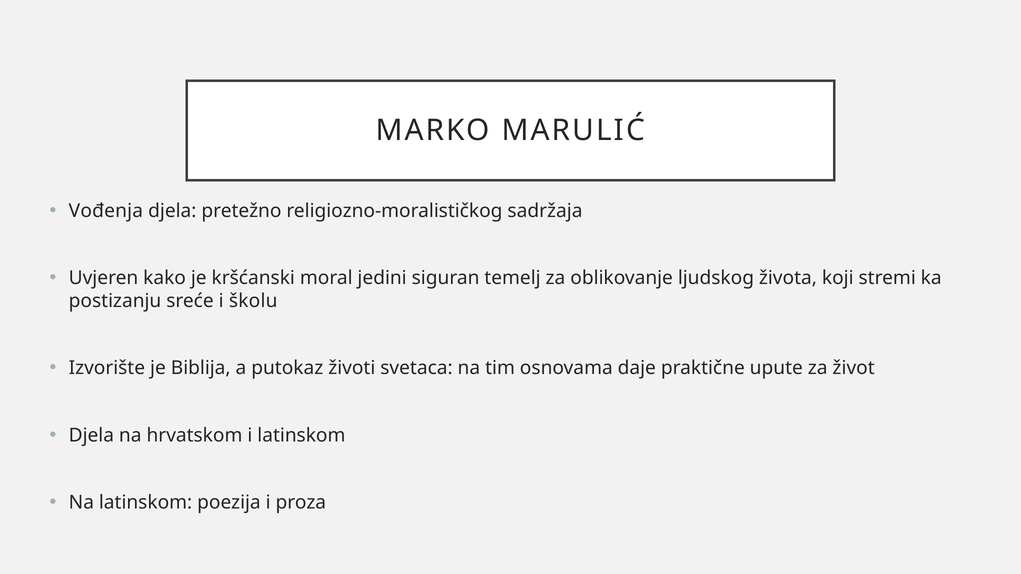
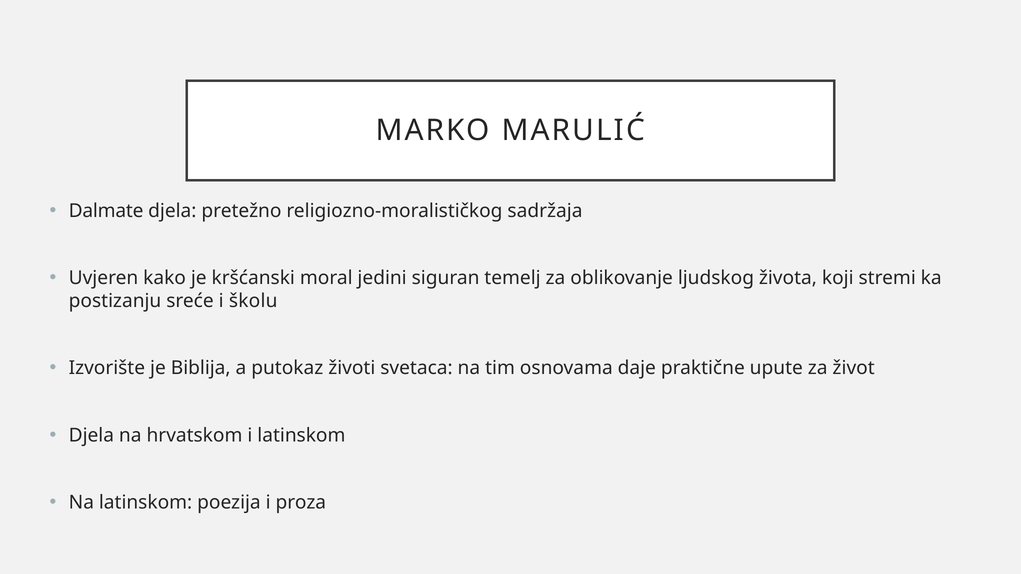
Vođenja: Vođenja -> Dalmate (106, 211)
